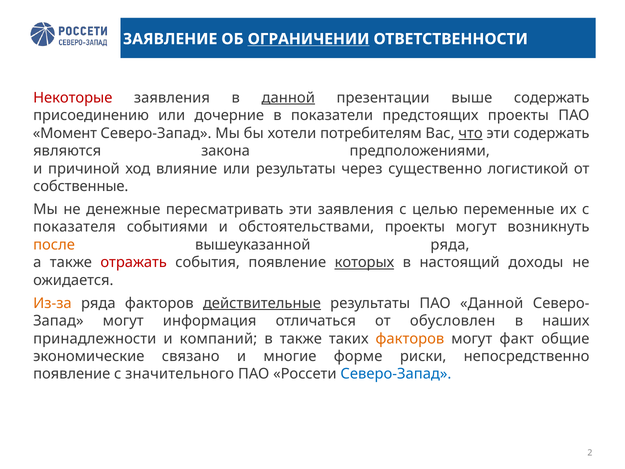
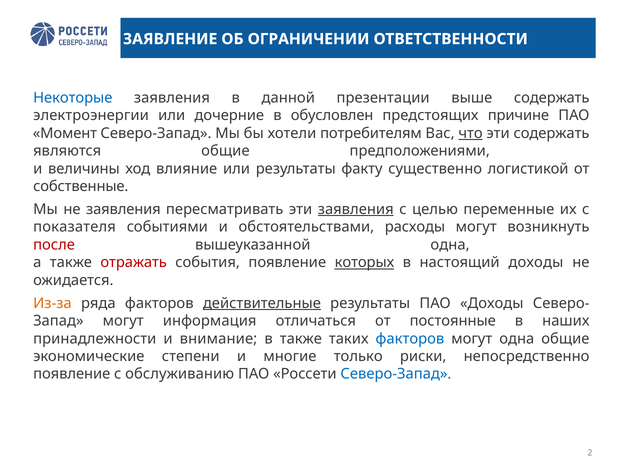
ОГРАНИЧЕНИИ underline: present -> none (309, 39)
Некоторые colour: red -> blue (73, 98)
данной underline: present -> none (288, 98)
присоединению: присоединению -> электроэнергии (91, 115)
показатели: показатели -> обусловлен (332, 115)
предстоящих проекты: проекты -> причине (518, 115)
являются закона: закона -> общие (225, 151)
причиной: причиной -> величины (84, 169)
через: через -> факту (362, 169)
не денежные: денежные -> заявления (123, 209)
заявления underline: none -> present (356, 209)
обстоятельствами проекты: проекты -> расходы (415, 227)
после colour: orange -> red (54, 245)
вышеуказанной ряда: ряда -> одна (450, 245)
ПАО Данной: Данной -> Доходы (492, 303)
обусловлен: обусловлен -> постоянные (453, 321)
компаний: компаний -> внимание (218, 338)
факторов colour: orange -> blue (410, 338)
могут факт: факт -> одна (517, 338)
связано: связано -> степени (191, 356)
форме: форме -> только (358, 356)
значительного: значительного -> обслуживанию (180, 374)
